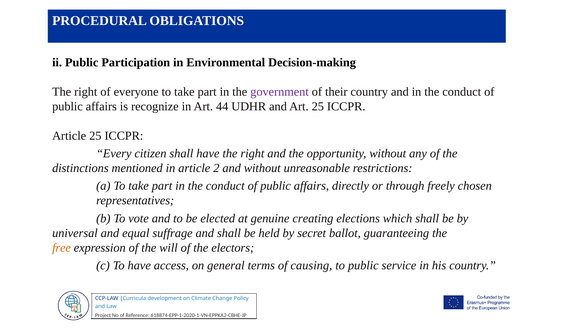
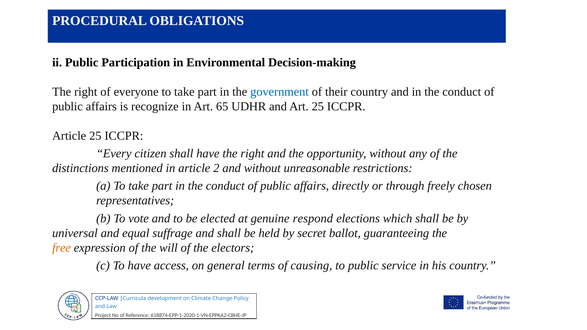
government colour: purple -> blue (280, 92)
44: 44 -> 65 (222, 107)
creating: creating -> respond (313, 218)
